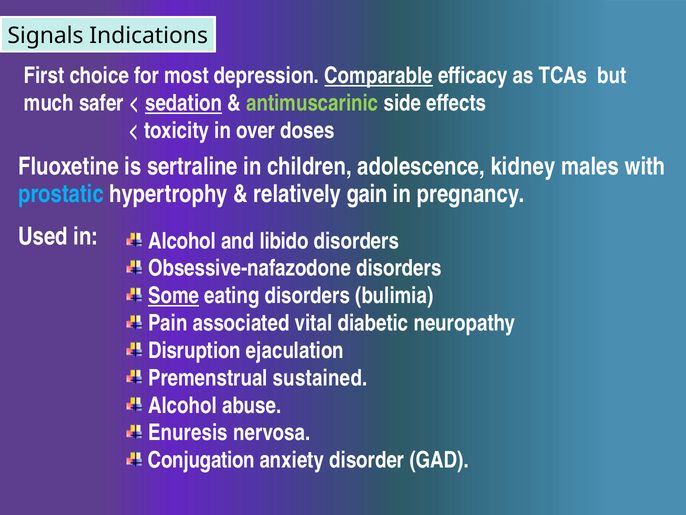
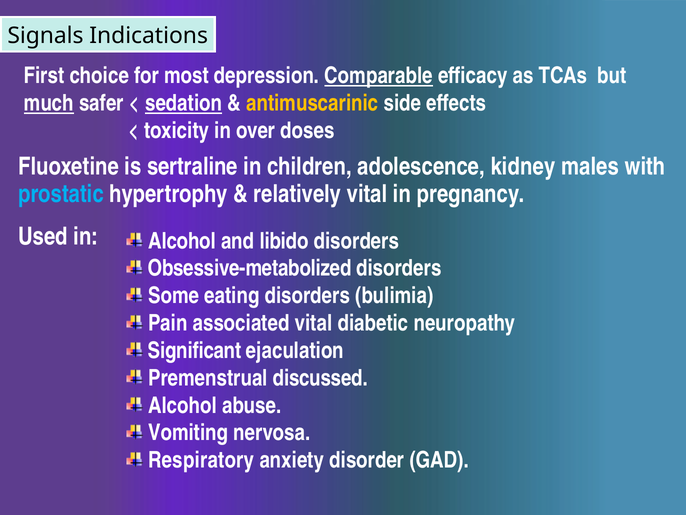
much underline: none -> present (49, 103)
antimuscarinic colour: light green -> yellow (312, 103)
relatively gain: gain -> vital (367, 194)
Obsessive-nafazodone: Obsessive-nafazodone -> Obsessive-metabolized (250, 268)
Some underline: present -> none (174, 296)
Disruption: Disruption -> Significant (195, 350)
sustained: sustained -> discussed (320, 378)
Enuresis: Enuresis -> Vomiting (188, 432)
Conjugation: Conjugation -> Respiratory (201, 460)
